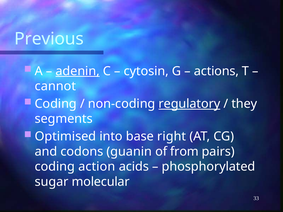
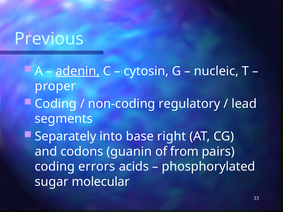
actions: actions -> nucleic (216, 71)
cannot: cannot -> proper (55, 86)
regulatory underline: present -> none (189, 104)
they: they -> lead (244, 104)
Optimised: Optimised -> Separately (65, 137)
action: action -> errors (97, 167)
